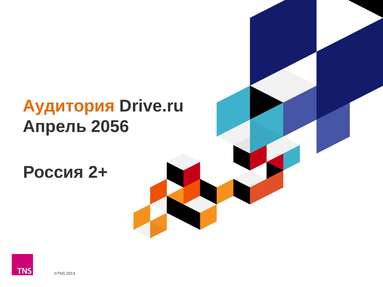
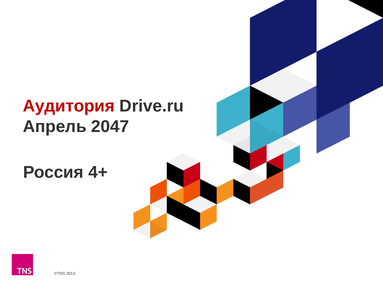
Аудитория colour: orange -> red (69, 106)
2056: 2056 -> 2047 (110, 127)
2+: 2+ -> 4+ (98, 172)
